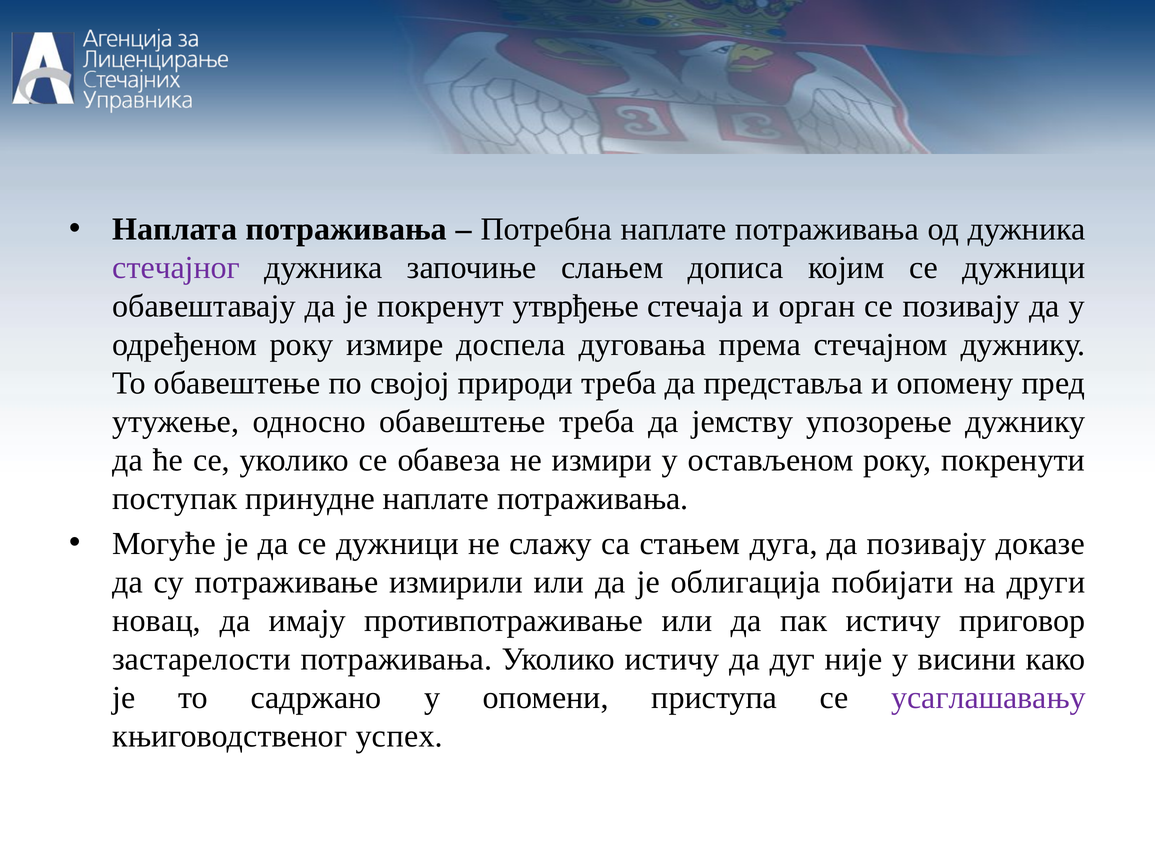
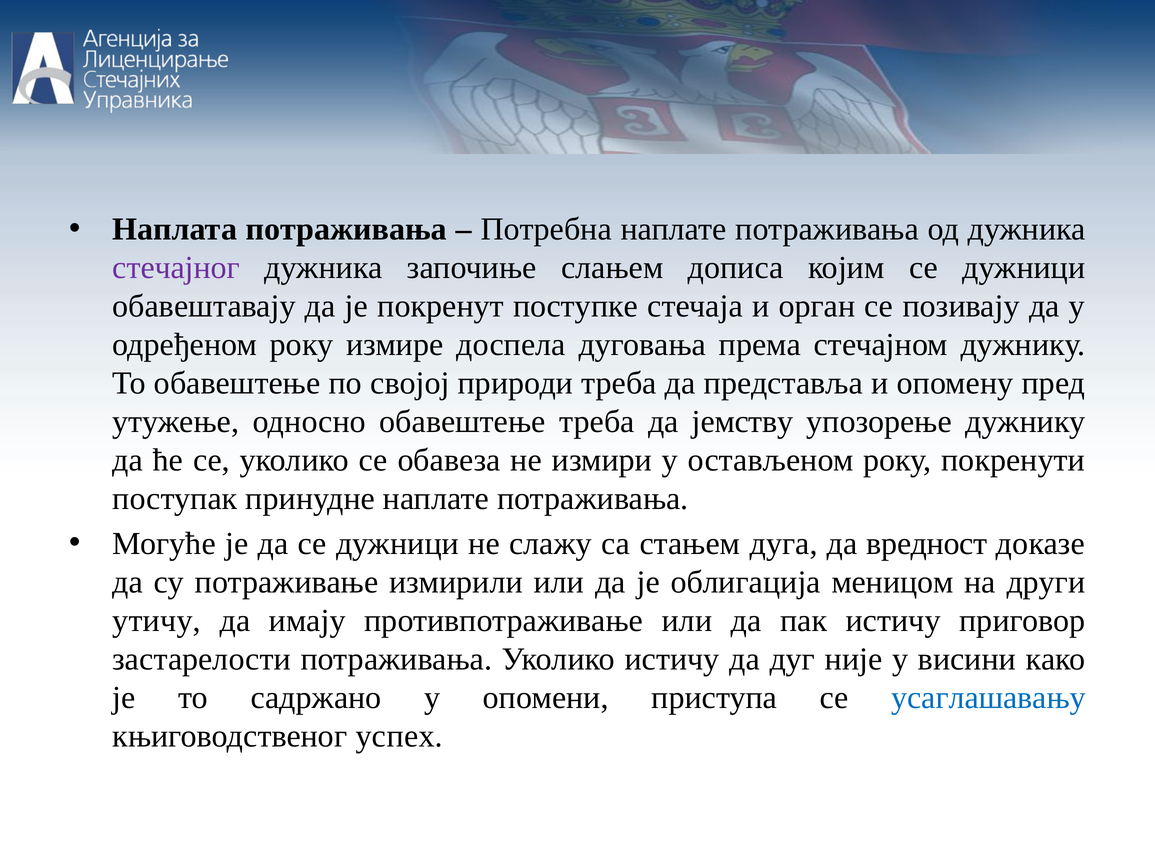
утврђење: утврђење -> поступке (576, 306)
да позивају: позивају -> вредност (927, 544)
побијати: побијати -> меницом (893, 582)
новац: новац -> утичу (157, 621)
усаглашавању colour: purple -> blue (989, 698)
